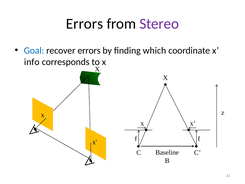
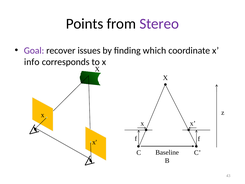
Errors: Errors -> Points (85, 24)
Goal colour: blue -> purple (34, 50)
recover errors: errors -> issues (89, 50)
